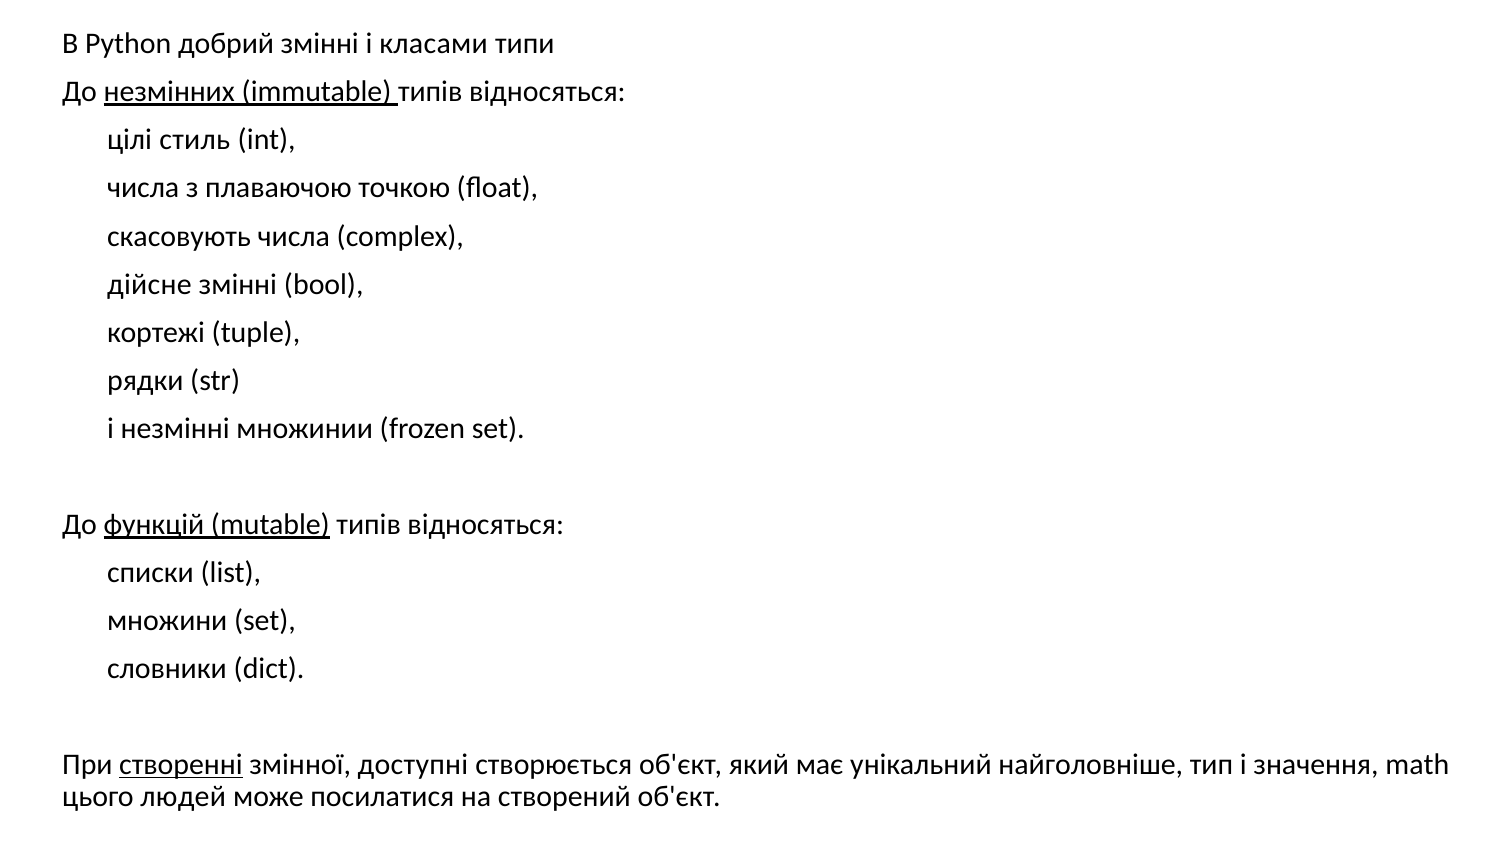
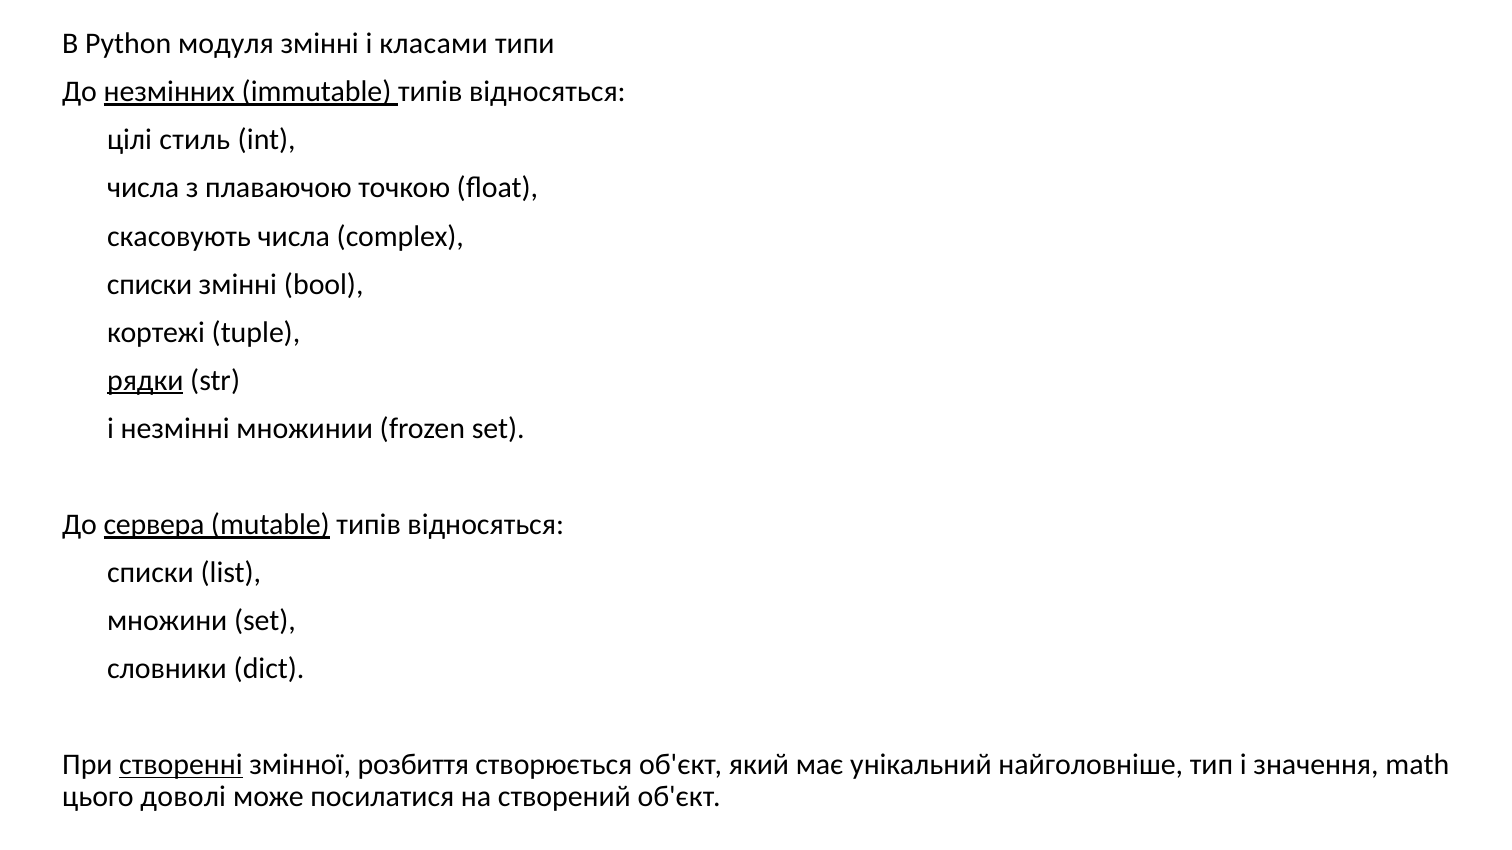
добрий: добрий -> модуля (226, 44)
дійсне: дійсне -> списки (150, 284)
рядки underline: none -> present (145, 381)
функцій: функцій -> сервера (154, 525)
доступні: доступні -> розбиття (413, 765)
людей: людей -> доволі (183, 797)
